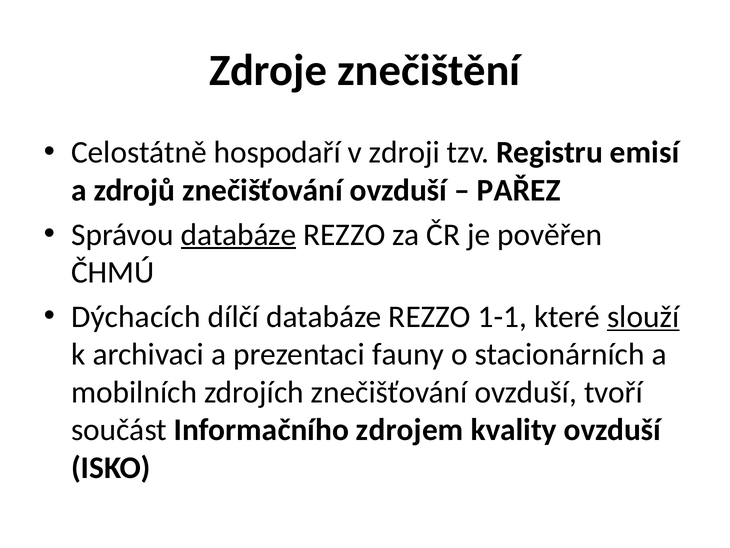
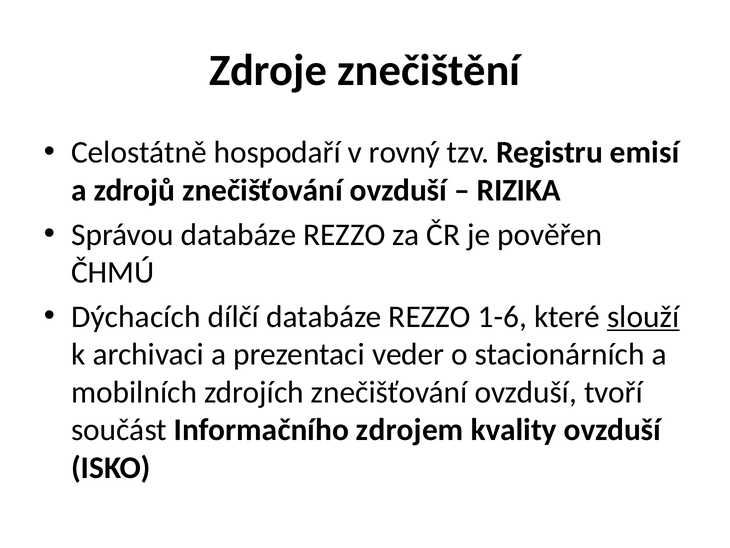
zdroji: zdroji -> rovný (405, 152)
PAŘEZ: PAŘEZ -> RIZIKA (519, 190)
databáze underline: present -> none (239, 234)
1-1: 1-1 -> 1-6 (502, 316)
fauny: fauny -> veder (408, 354)
